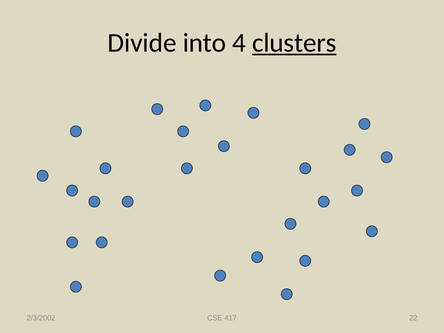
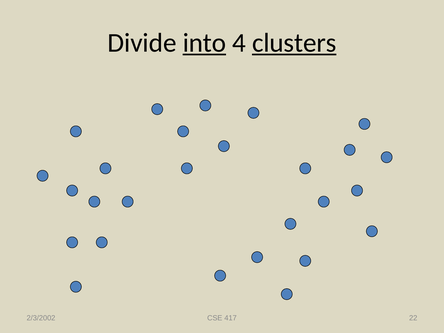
into underline: none -> present (204, 43)
